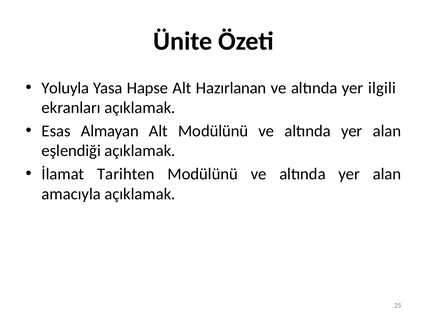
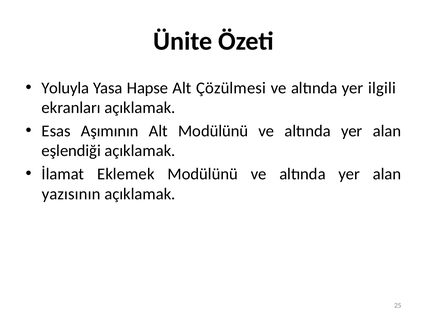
Hazırlanan: Hazırlanan -> Çözülmesi (231, 88)
Almayan: Almayan -> Aşımının (110, 131)
Tarihten: Tarihten -> Eklemek (126, 174)
amacıyla: amacıyla -> yazısının (71, 194)
